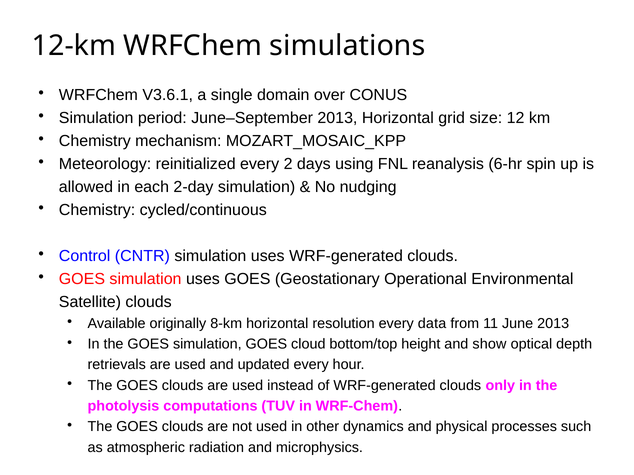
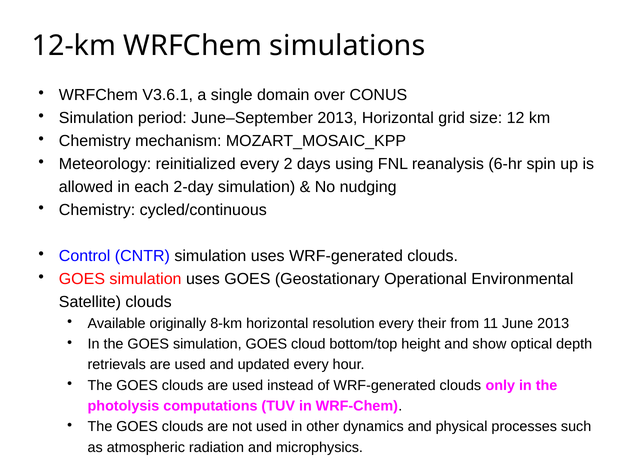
data: data -> their (432, 324)
